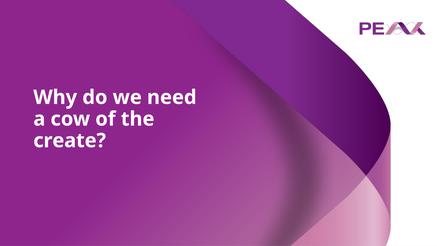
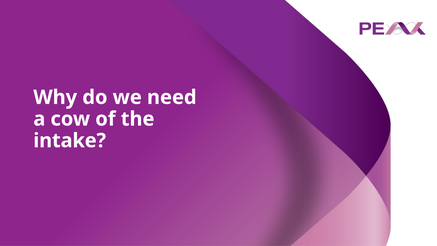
create: create -> intake (70, 141)
